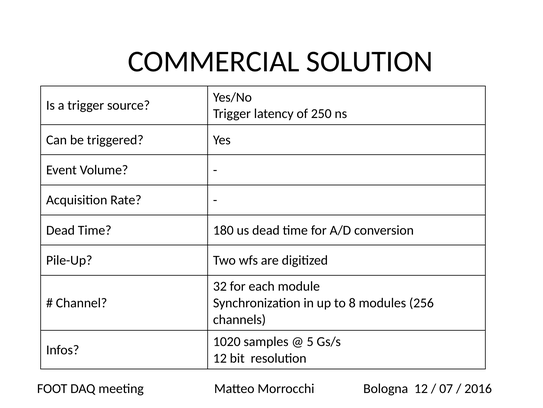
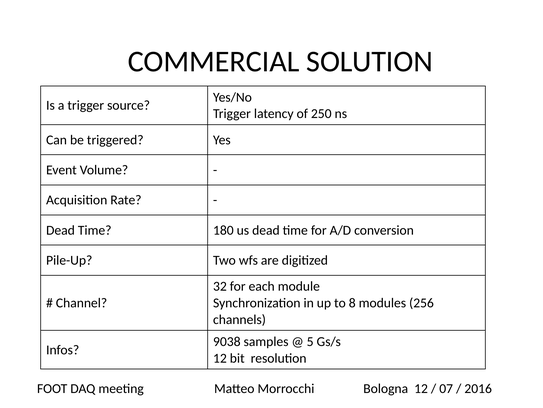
1020: 1020 -> 9038 (227, 341)
